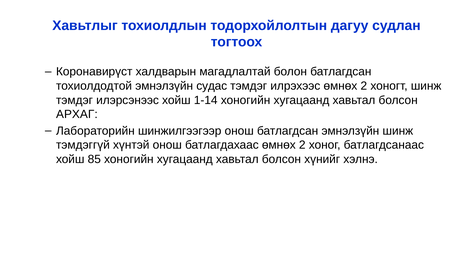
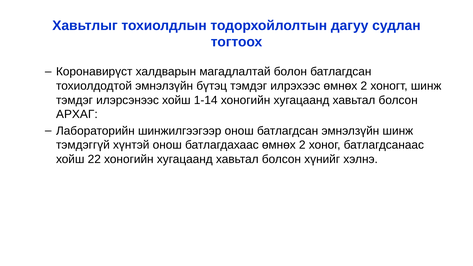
судас: судас -> бүтэц (212, 86)
85: 85 -> 22 (94, 159)
